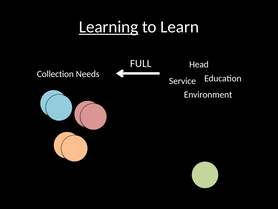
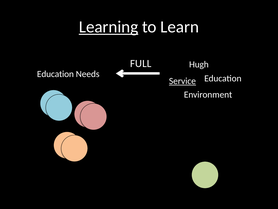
Head: Head -> Hugh (199, 64)
Collection: Collection -> Education (55, 74)
Service underline: none -> present (182, 81)
